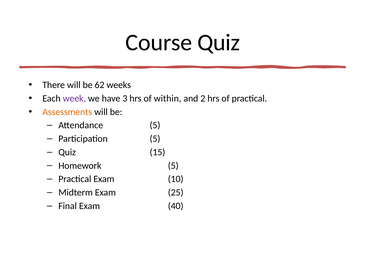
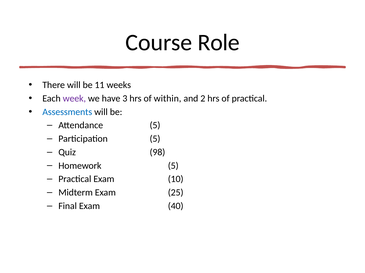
Course Quiz: Quiz -> Role (219, 43)
62: 62 -> 11 (100, 85)
Assessments colour: orange -> blue (67, 112)
15: 15 -> 98 (157, 153)
